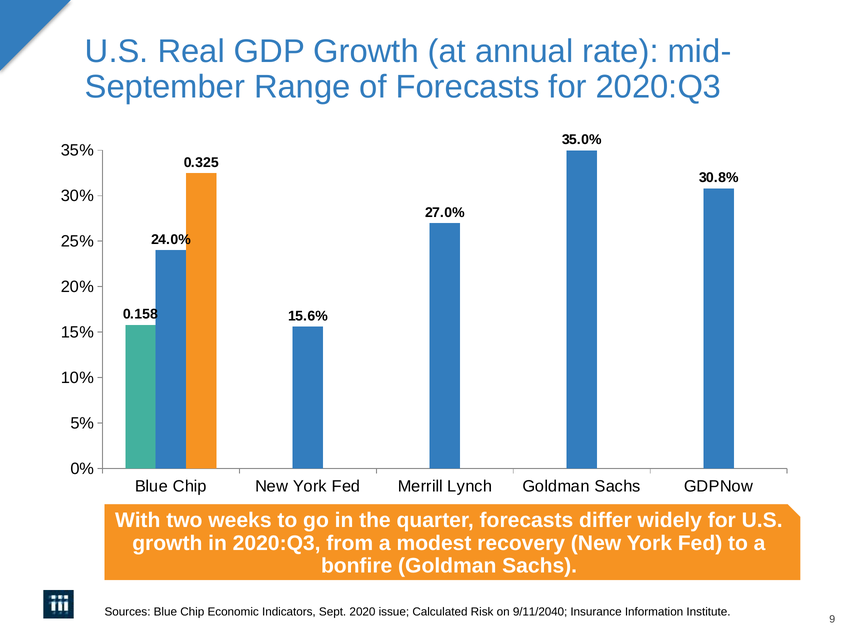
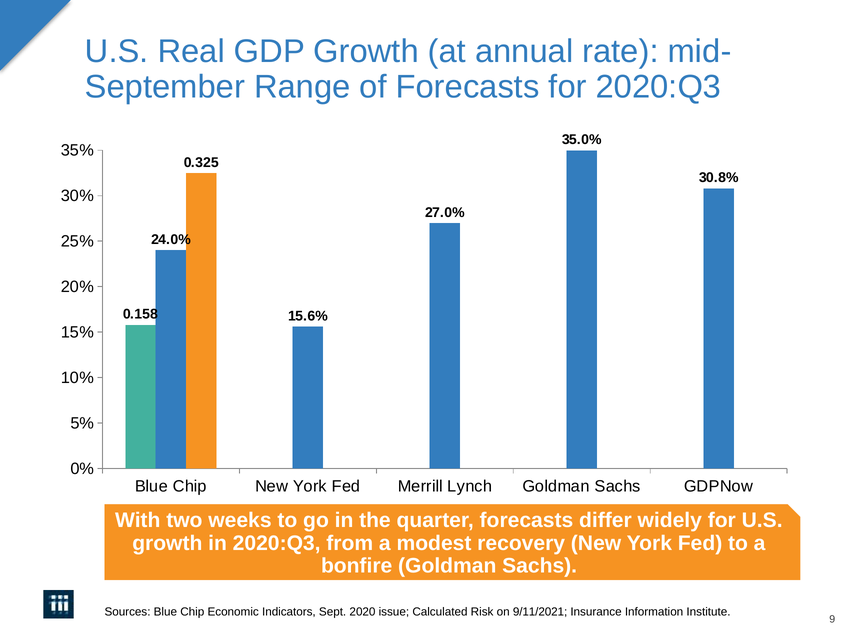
9/11/2040: 9/11/2040 -> 9/11/2021 (540, 612)
